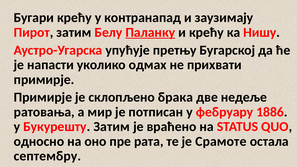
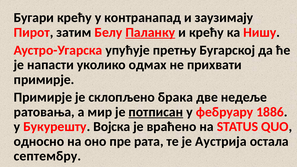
потписан underline: none -> present (156, 112)
Букурешту Затим: Затим -> Војска (112, 127)
Срамоте: Срамоте -> Аустрија (221, 141)
